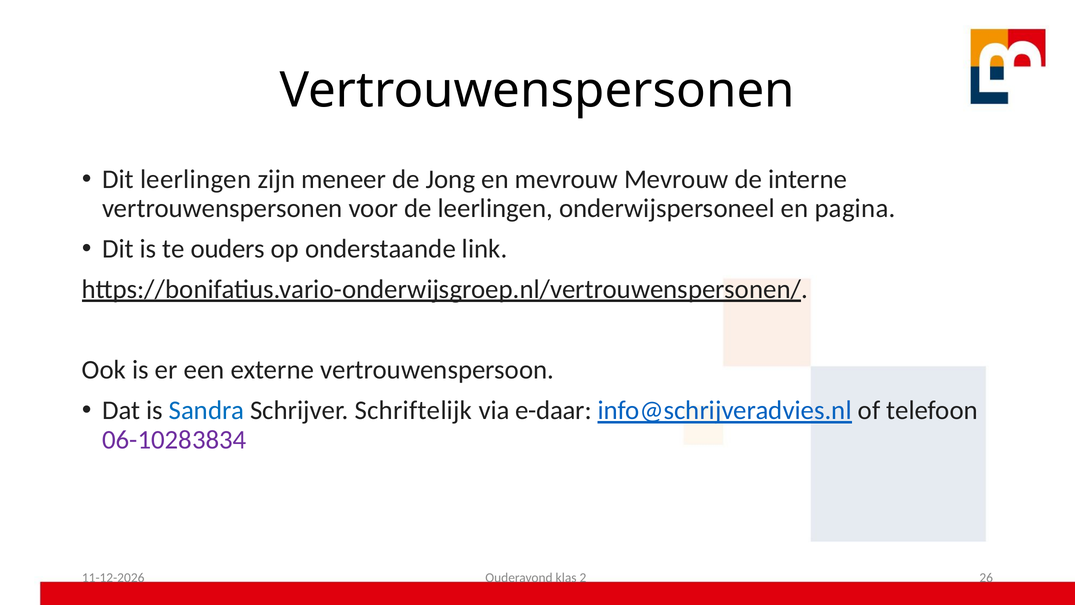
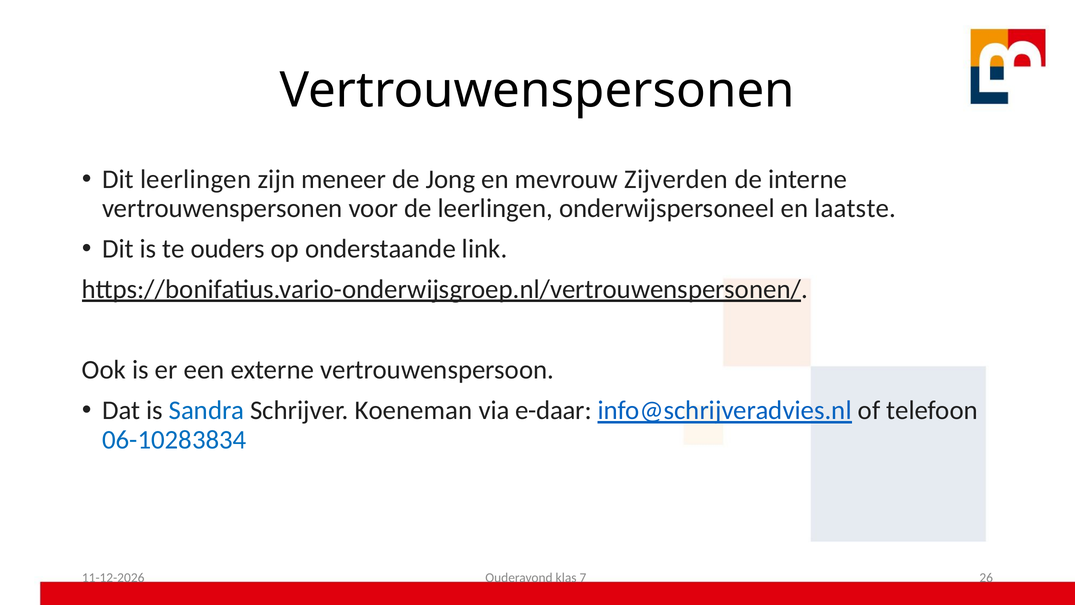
mevrouw Mevrouw: Mevrouw -> Zijverden (676, 179)
pagina: pagina -> laatste (855, 208)
Schriftelijk: Schriftelijk -> Koeneman (414, 410)
06-10283834 colour: purple -> blue (174, 439)
2: 2 -> 7 (583, 577)
